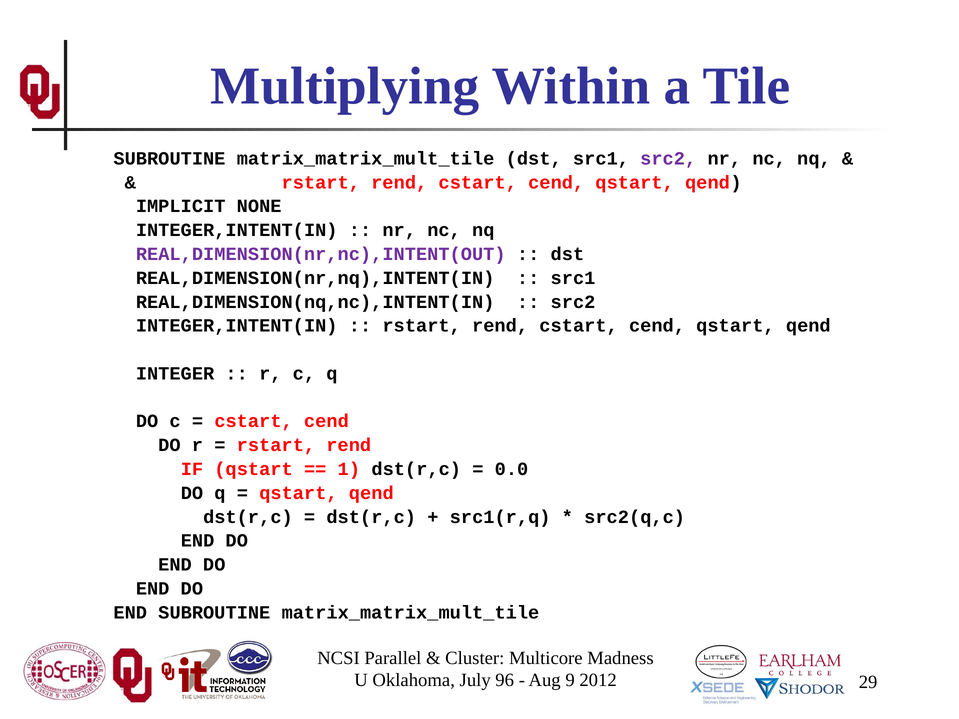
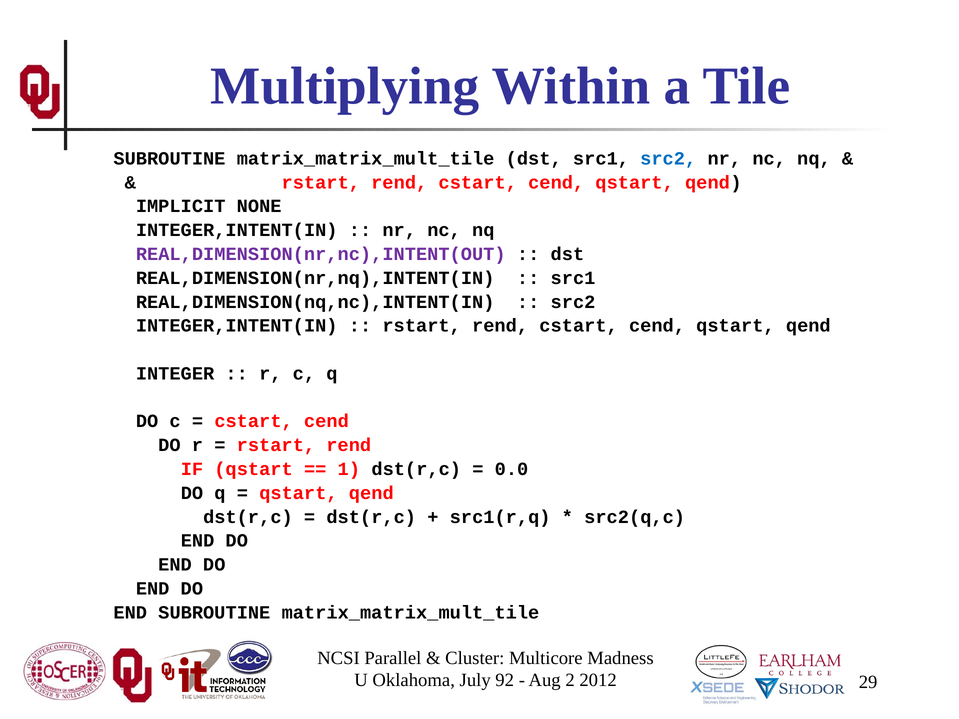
src2 colour: purple -> blue (668, 159)
96: 96 -> 92 (505, 681)
9: 9 -> 2 (570, 681)
